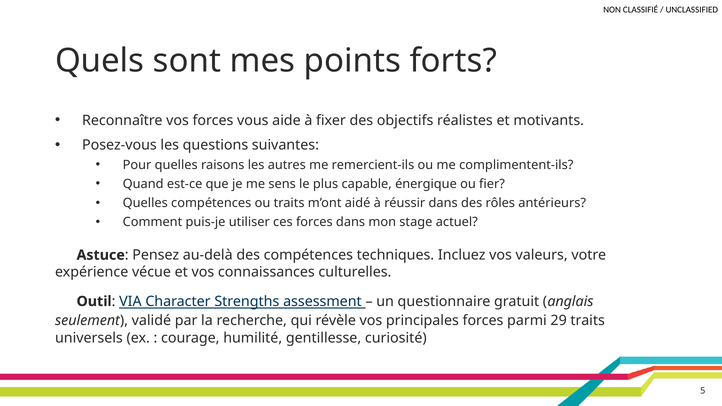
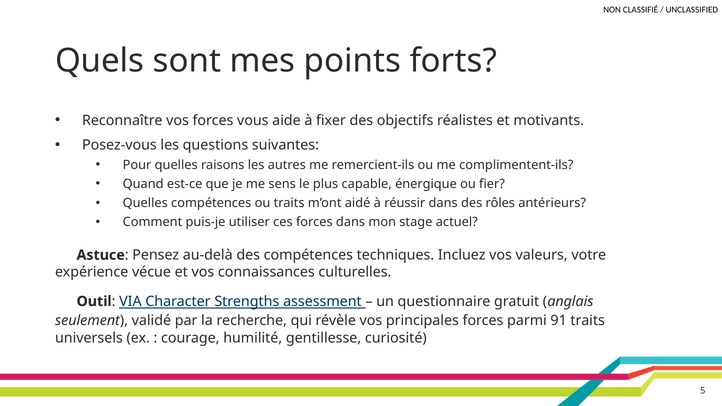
29: 29 -> 91 (559, 321)
